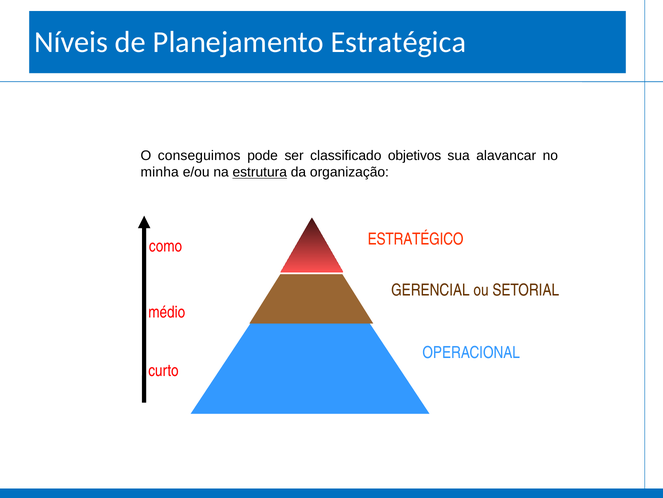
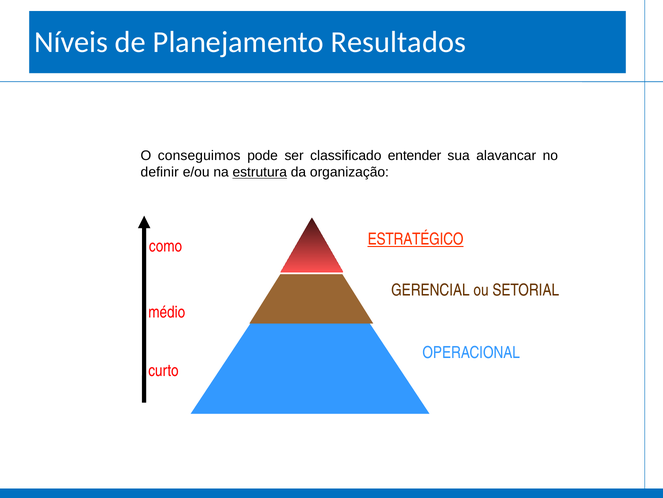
Estratégica: Estratégica -> Resultados (398, 42)
objetivos: objetivos -> entender (415, 155)
minha: minha -> definir (160, 172)
ESTRATÉGICO underline: none -> present (416, 239)
